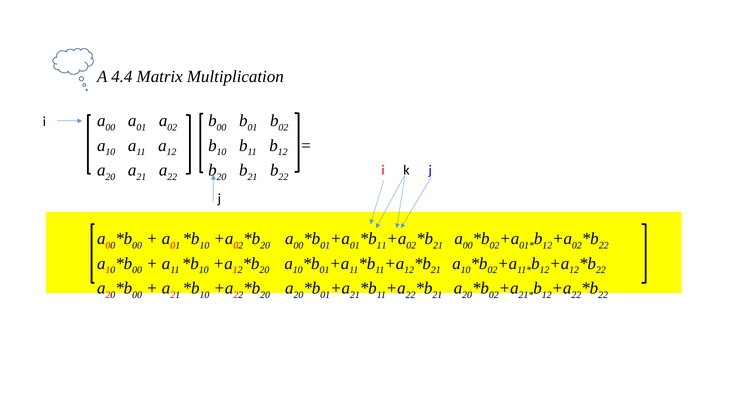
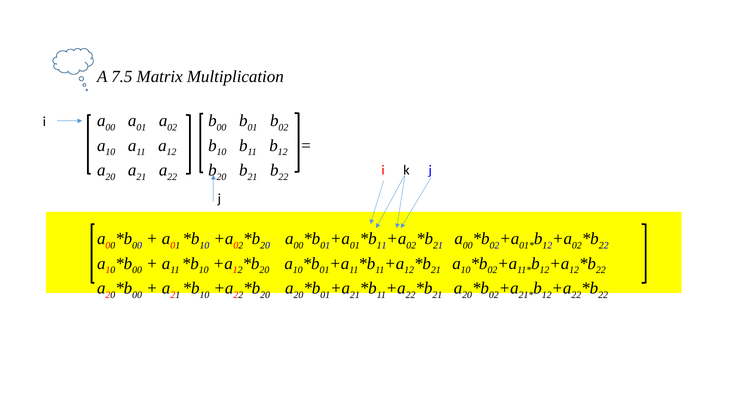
4.4: 4.4 -> 7.5 (122, 77)
